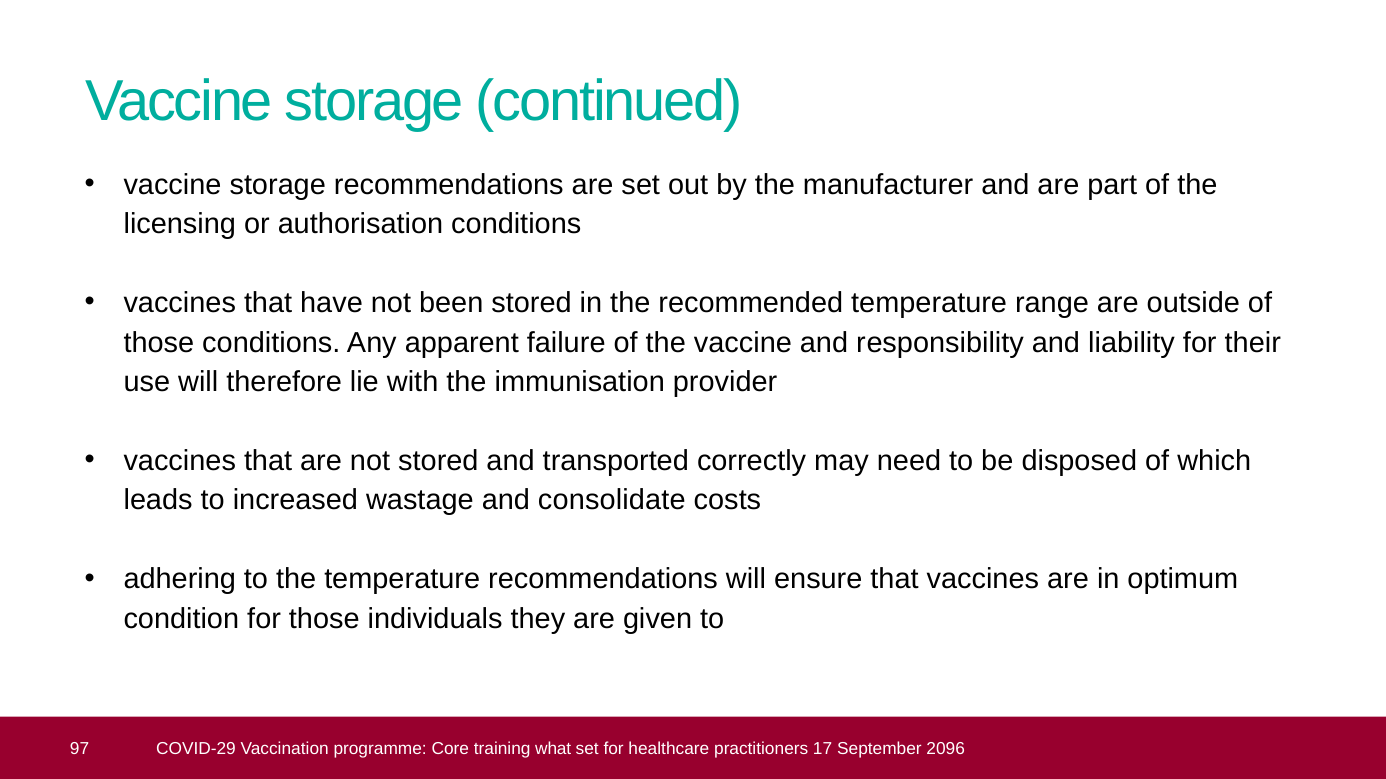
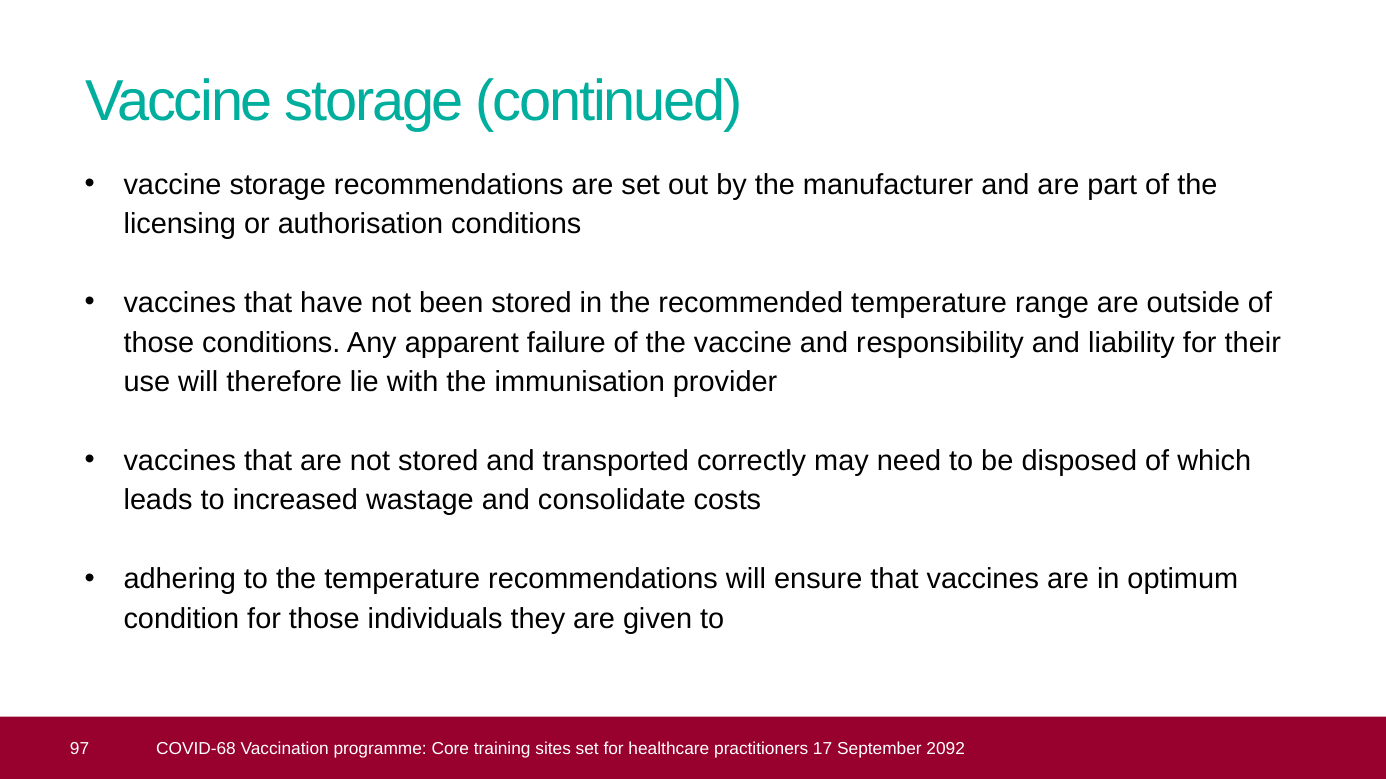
COVID-29: COVID-29 -> COVID-68 (196, 750)
what: what -> sites (553, 750)
2096: 2096 -> 2092 (946, 750)
